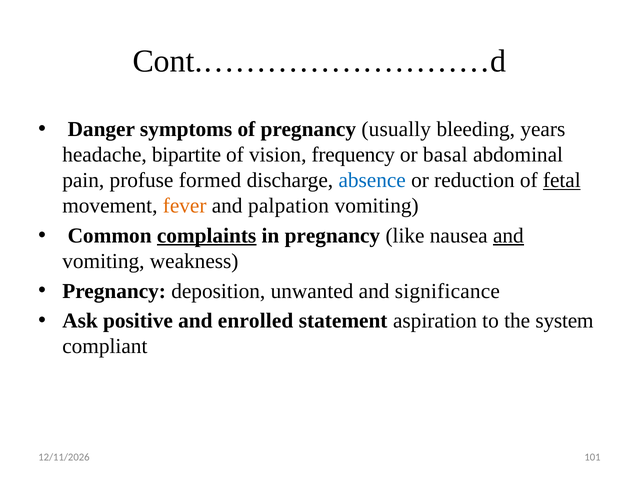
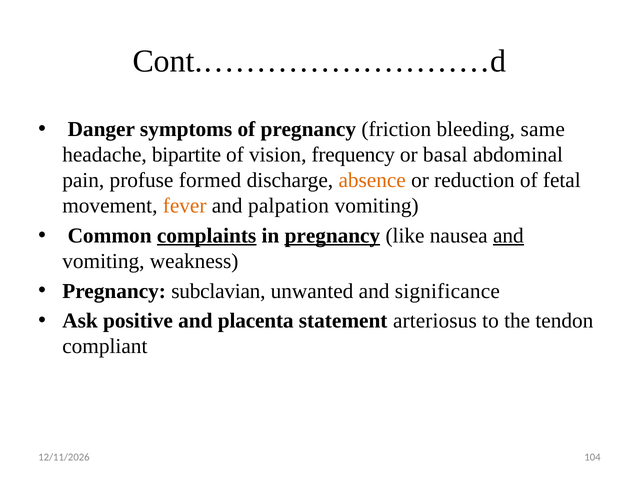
usually: usually -> friction (396, 129)
years: years -> same (543, 129)
absence colour: blue -> orange (372, 180)
fetal underline: present -> none (562, 180)
pregnancy underline: none -> present (332, 236)
deposition: deposition -> subclavian (218, 291)
enrolled: enrolled -> placenta (256, 321)
aspiration: aspiration -> arteriosus (435, 321)
system: system -> tendon (564, 321)
101: 101 -> 104 (593, 458)
